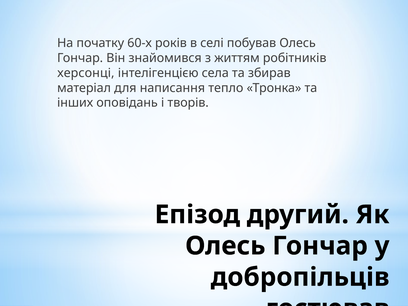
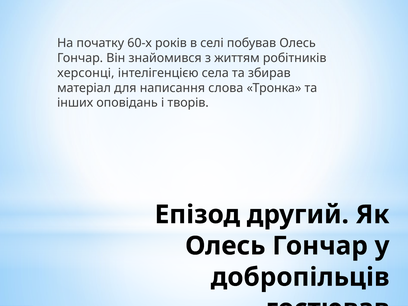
тепло: тепло -> слова (226, 88)
